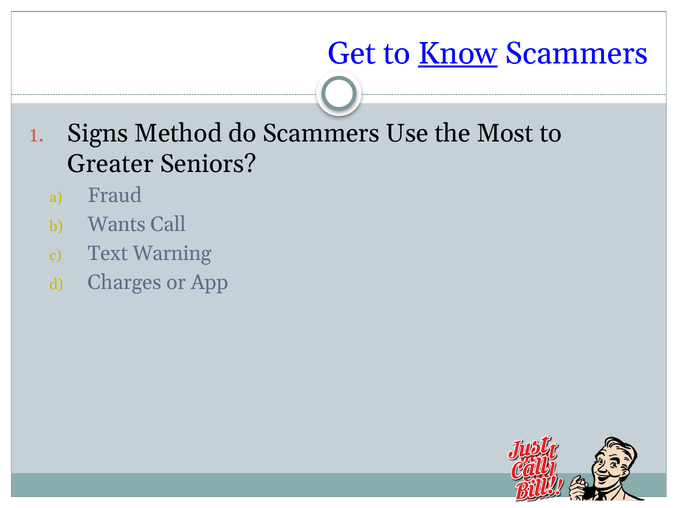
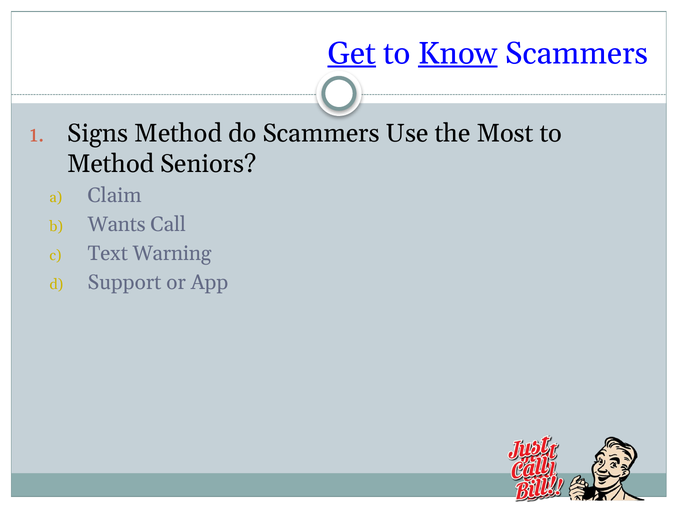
Get underline: none -> present (352, 53)
Greater: Greater -> Method (111, 164)
Fraud: Fraud -> Claim (115, 196)
Charges: Charges -> Support (124, 283)
